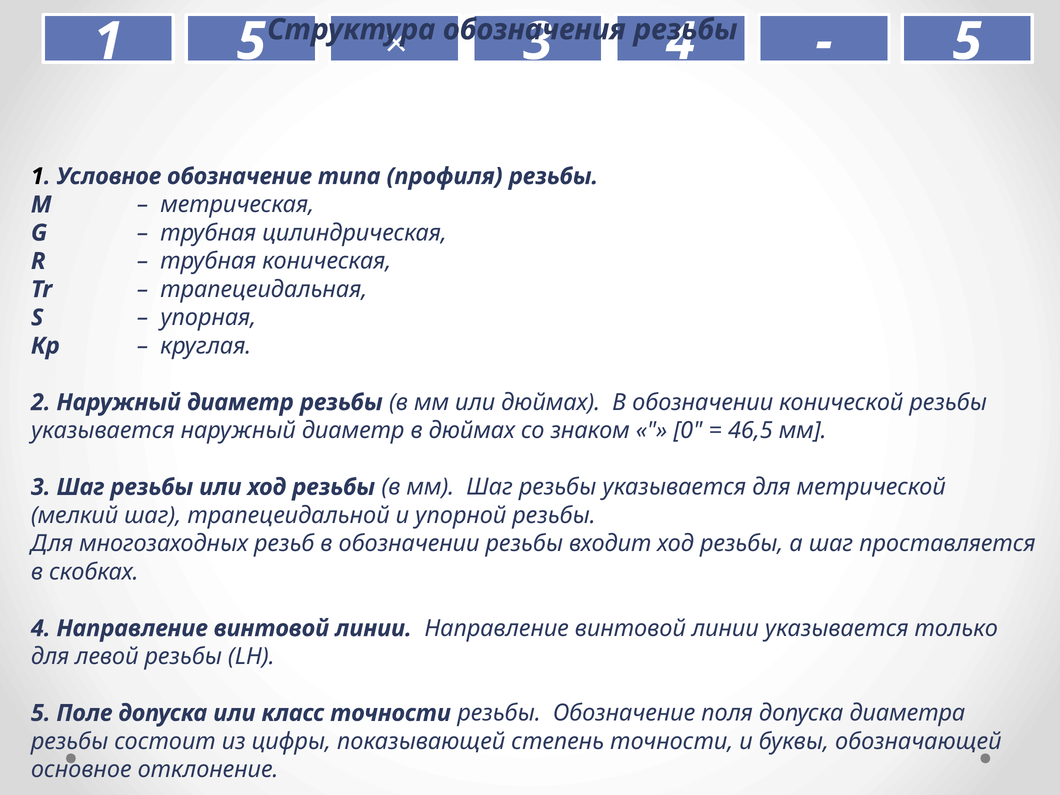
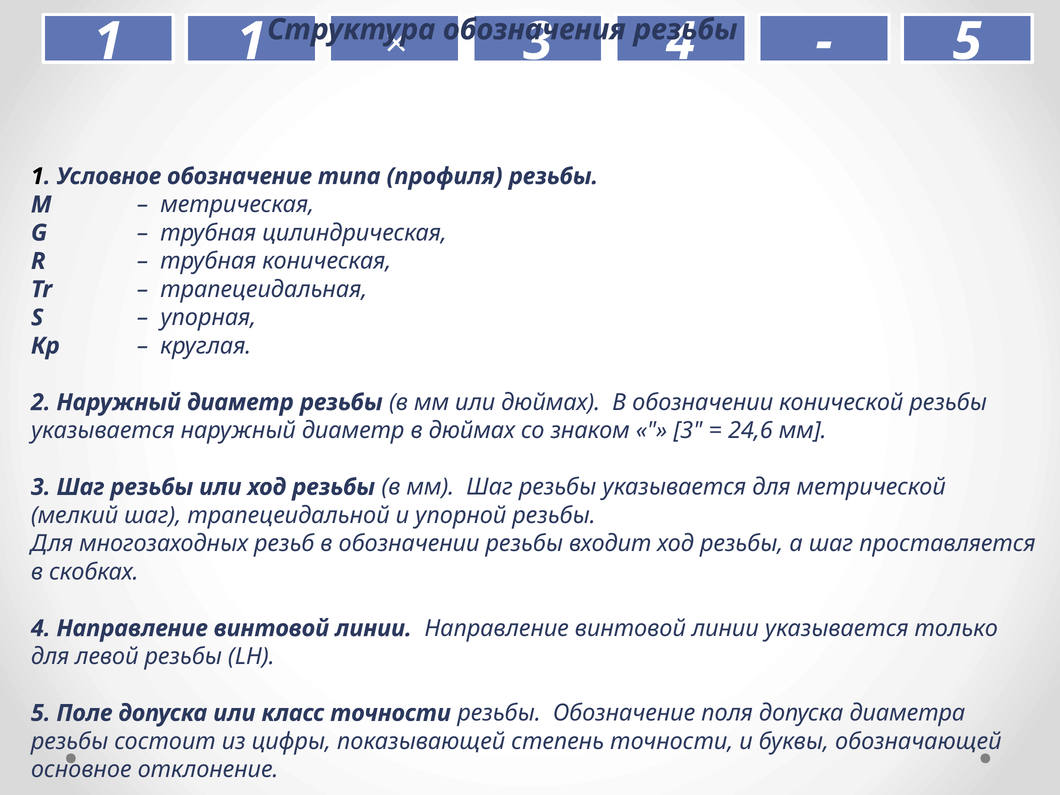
1 5: 5 -> 1 (251, 42)
0: 0 -> 3 (688, 431)
46,5: 46,5 -> 24,6 (750, 431)
